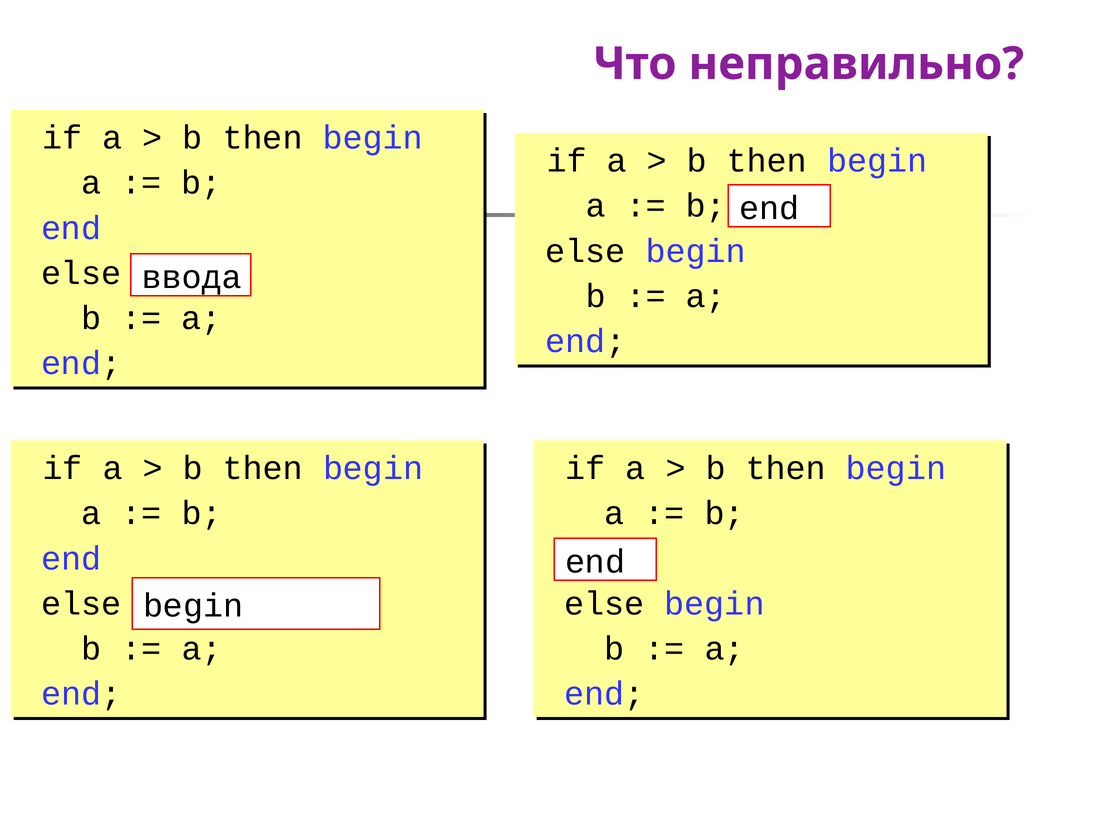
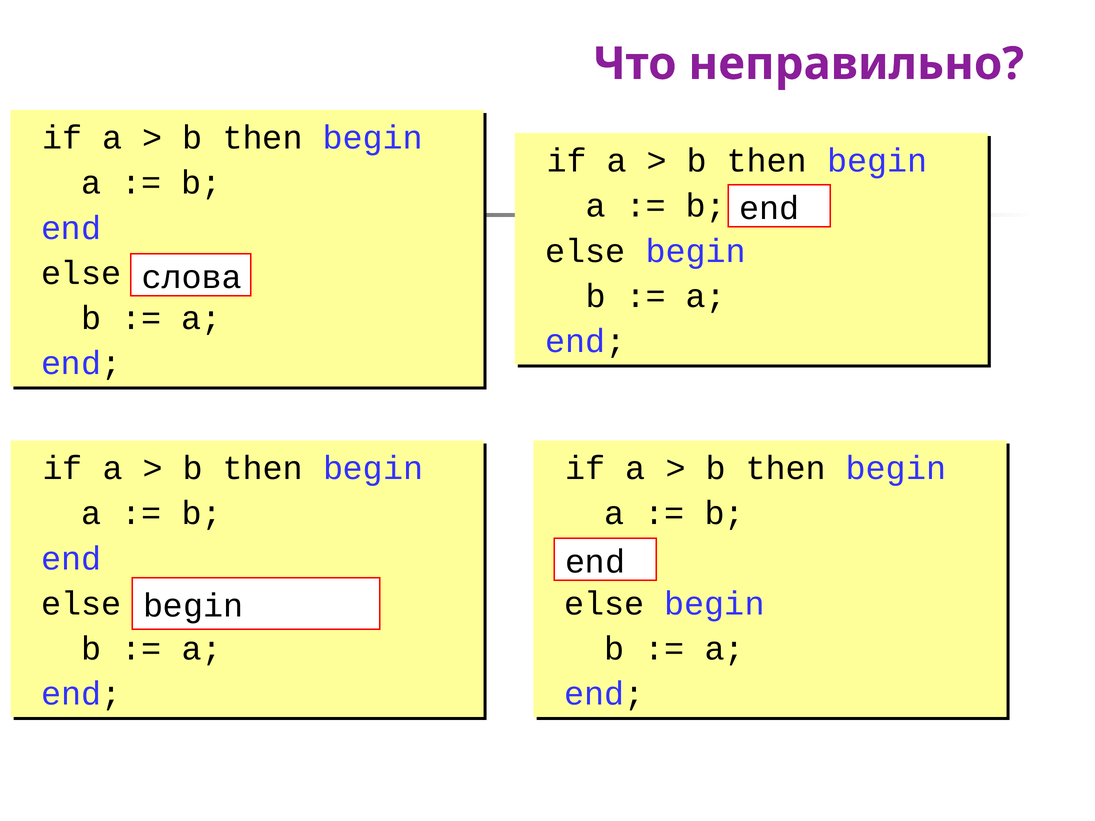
ввода: ввода -> слова (192, 277)
